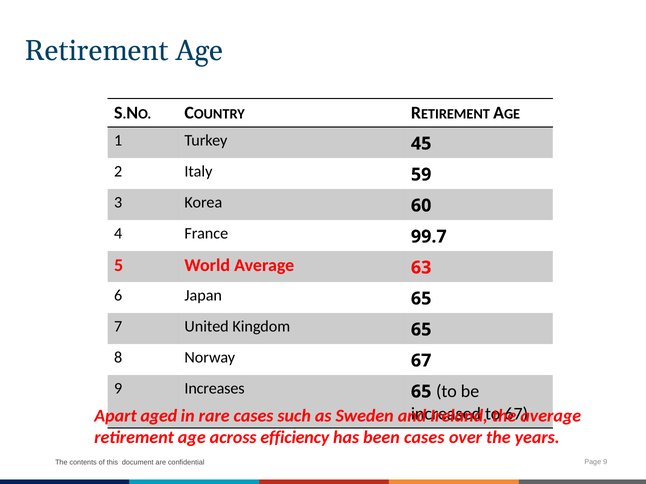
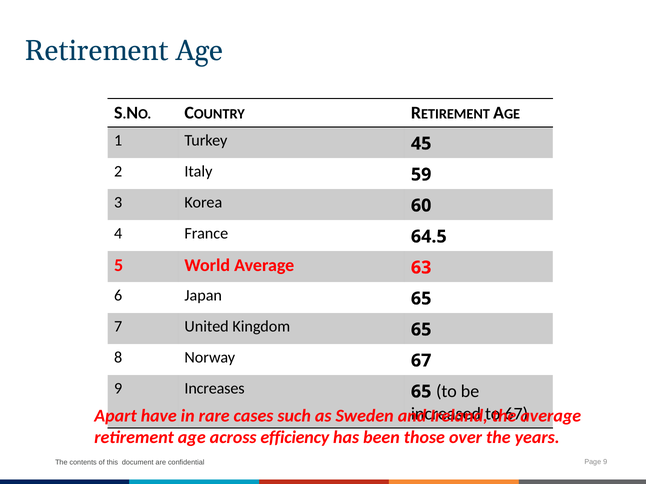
99.7: 99.7 -> 64.5 (429, 237)
aged: aged -> have (159, 416)
been cases: cases -> those (424, 438)
